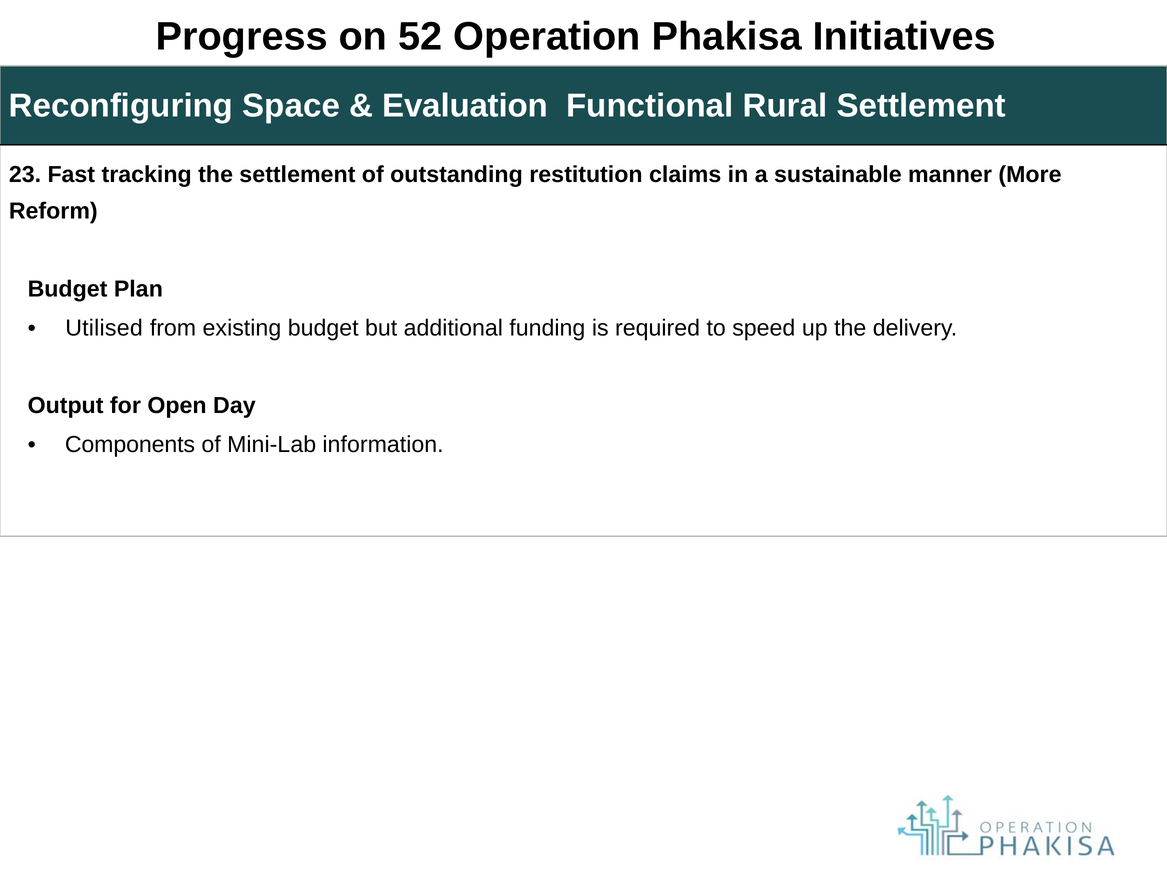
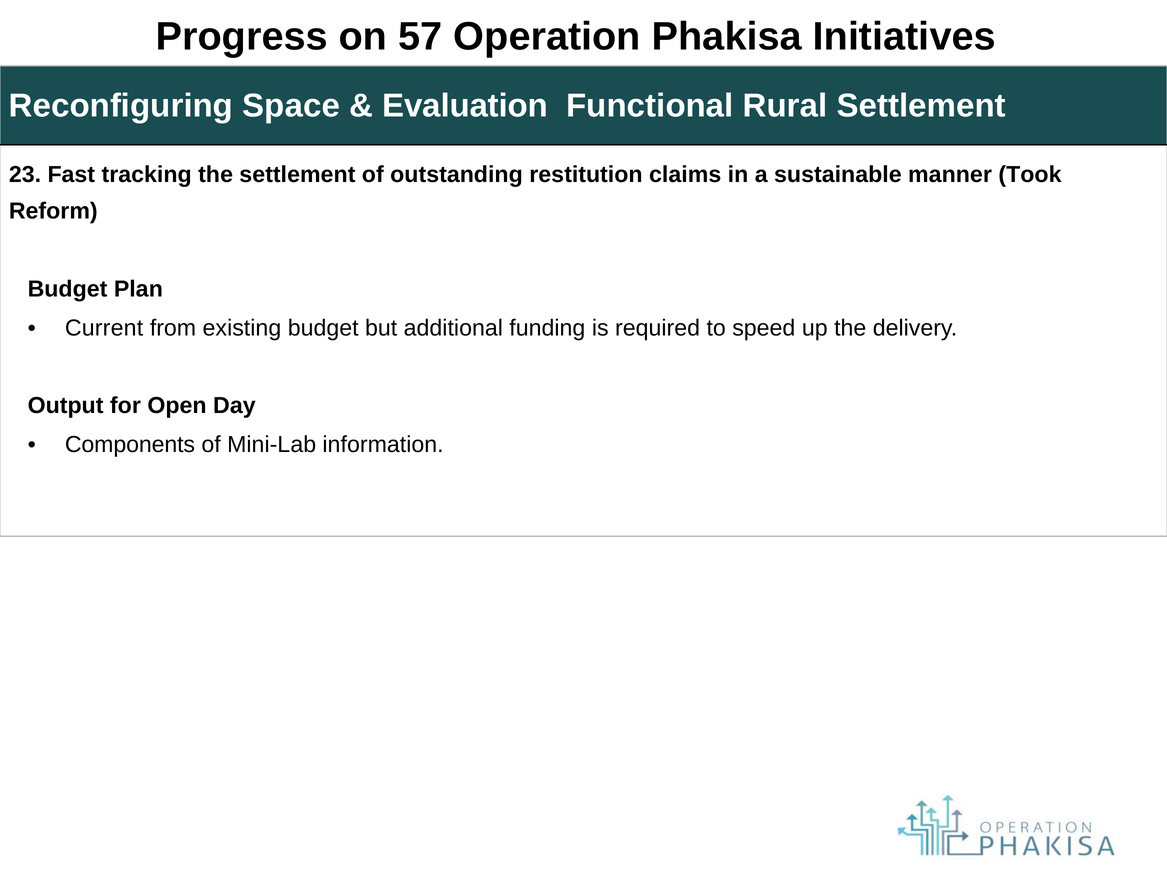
52: 52 -> 57 (420, 37)
More: More -> Took (1030, 175)
Utilised: Utilised -> Current (104, 328)
